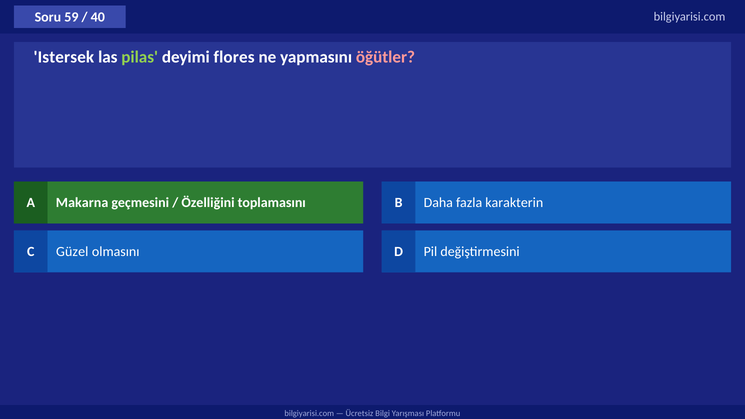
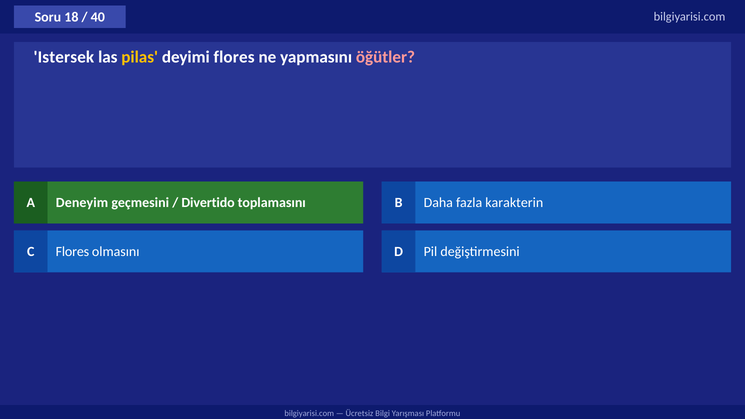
59: 59 -> 18 (71, 17)
pilas colour: light green -> yellow (140, 57)
Makarna: Makarna -> Deneyim (82, 203)
Özelliğini: Özelliğini -> Divertido (208, 203)
C Güzel: Güzel -> Flores (72, 252)
